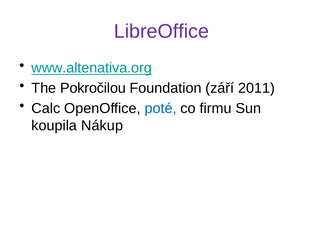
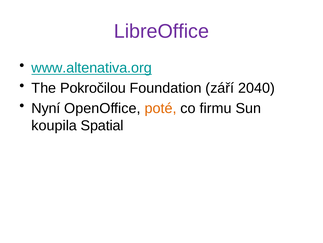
2011: 2011 -> 2040 (257, 88)
Calc: Calc -> Nyní (46, 108)
poté colour: blue -> orange (161, 108)
Nákup: Nákup -> Spatial (102, 125)
